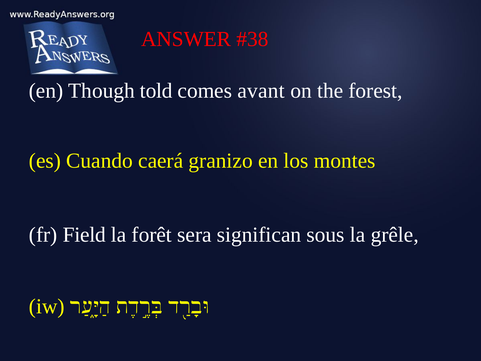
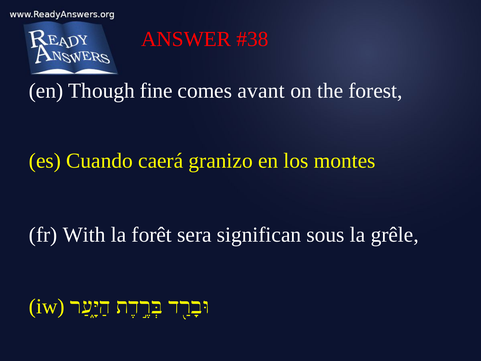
told: told -> fine (156, 91)
Field: Field -> With (84, 235)
